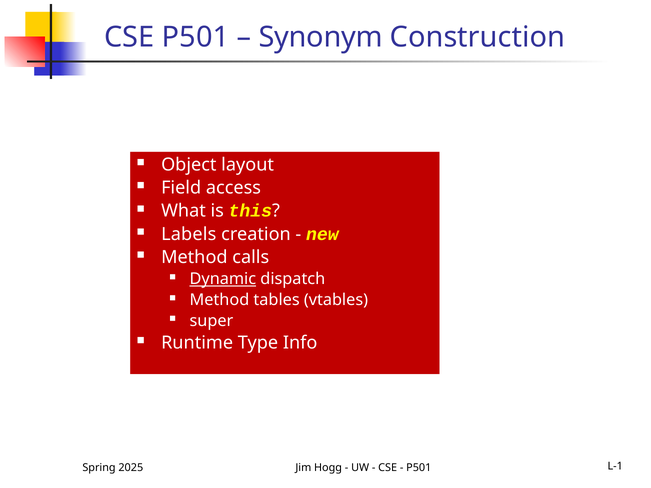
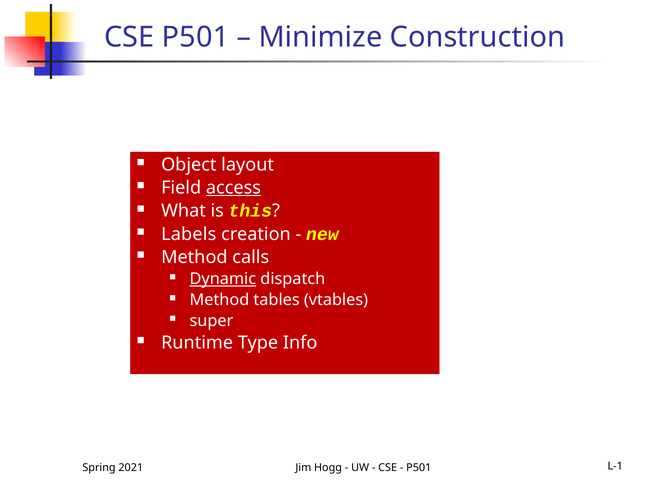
Synonym: Synonym -> Minimize (321, 37)
access underline: none -> present (233, 188)
2025: 2025 -> 2021 (131, 468)
